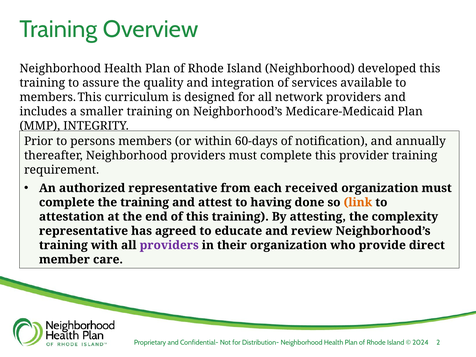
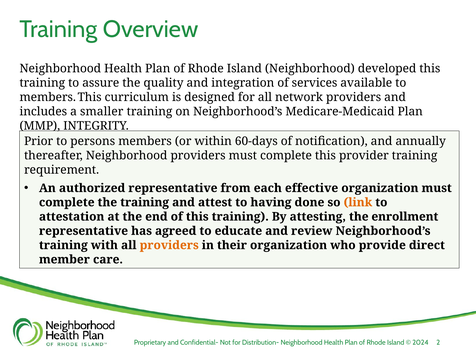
received: received -> effective (312, 188)
complexity: complexity -> enrollment (405, 217)
providers colour: purple -> orange (169, 245)
